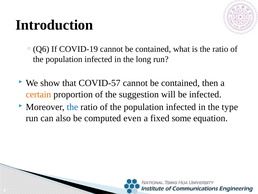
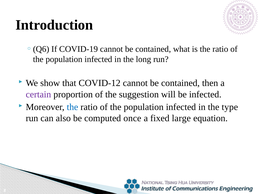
COVID-57: COVID-57 -> COVID-12 (100, 83)
certain colour: orange -> purple (38, 94)
even: even -> once (132, 118)
some: some -> large (181, 118)
